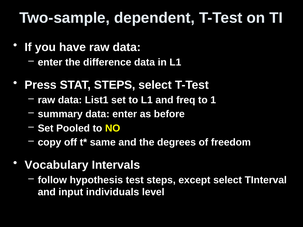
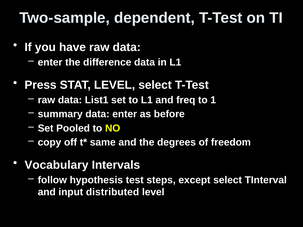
STAT STEPS: STEPS -> LEVEL (115, 85)
individuals: individuals -> distributed (113, 192)
